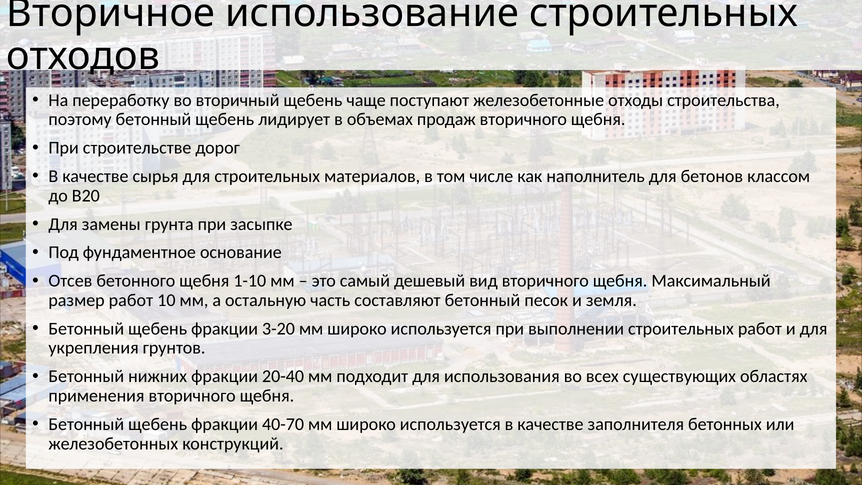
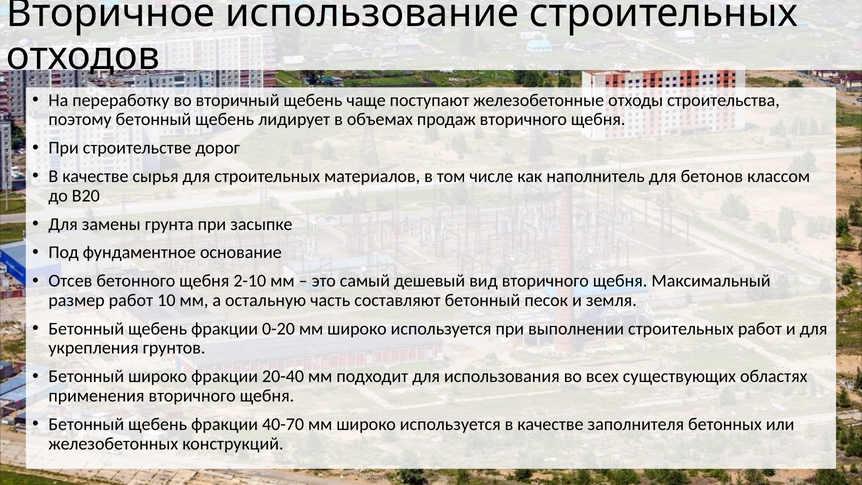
1-10: 1-10 -> 2-10 (250, 281)
3-20: 3-20 -> 0-20 (278, 329)
Бетонный нижних: нижних -> широко (158, 376)
